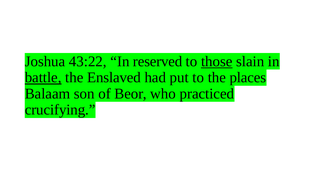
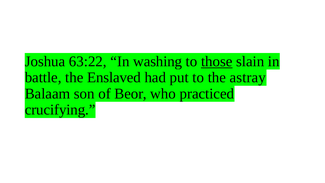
43:22: 43:22 -> 63:22 (88, 61)
reserved: reserved -> washing (158, 61)
battle underline: present -> none (43, 77)
places: places -> astray (248, 77)
